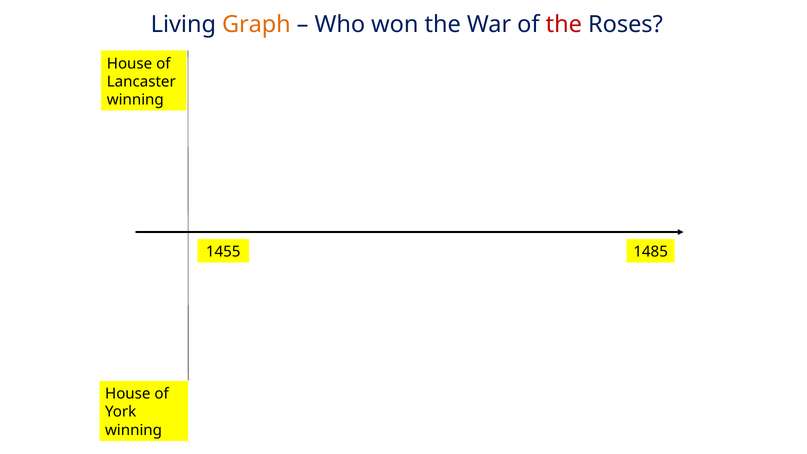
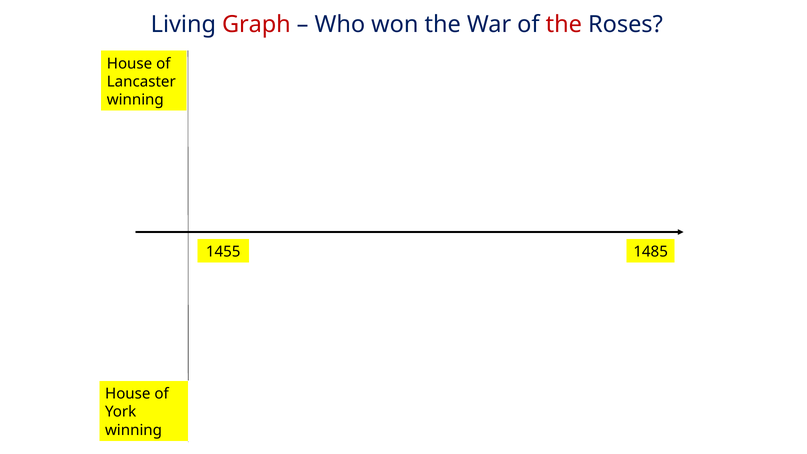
Graph colour: orange -> red (256, 24)
